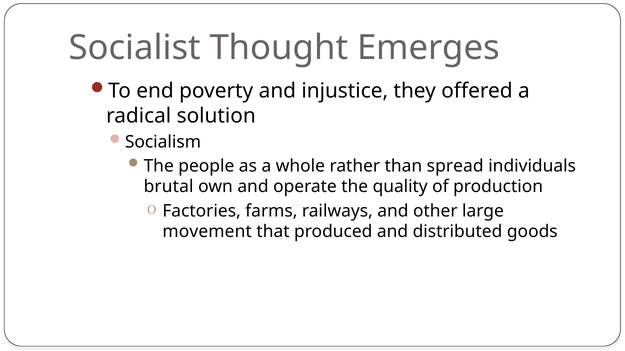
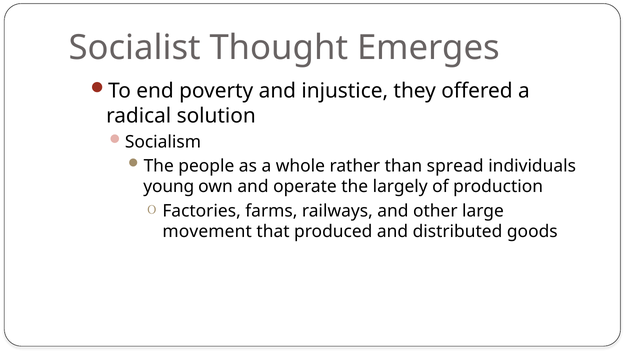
brutal: brutal -> young (169, 187)
quality: quality -> largely (400, 187)
